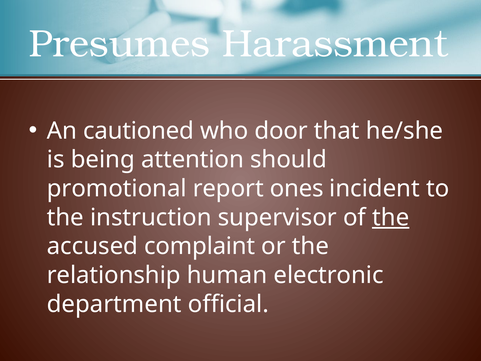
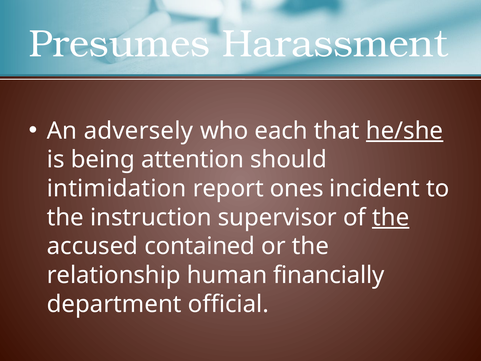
cautioned: cautioned -> adversely (138, 131)
door: door -> each (281, 131)
he/she underline: none -> present (405, 131)
promotional: promotional -> intimidation (117, 188)
complaint: complaint -> contained (200, 246)
electronic: electronic -> financially (329, 275)
